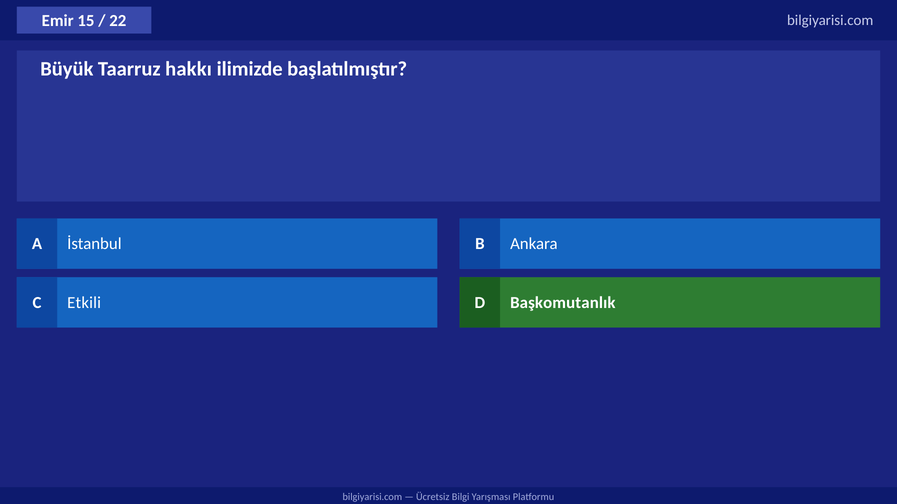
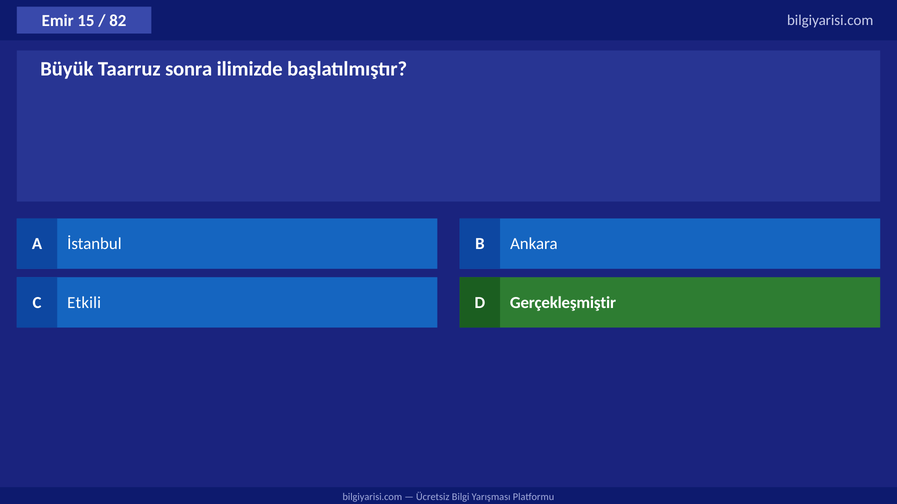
22: 22 -> 82 (118, 21)
hakkı: hakkı -> sonra (189, 69)
Başkomutanlık: Başkomutanlık -> Gerçekleşmiştir (563, 303)
